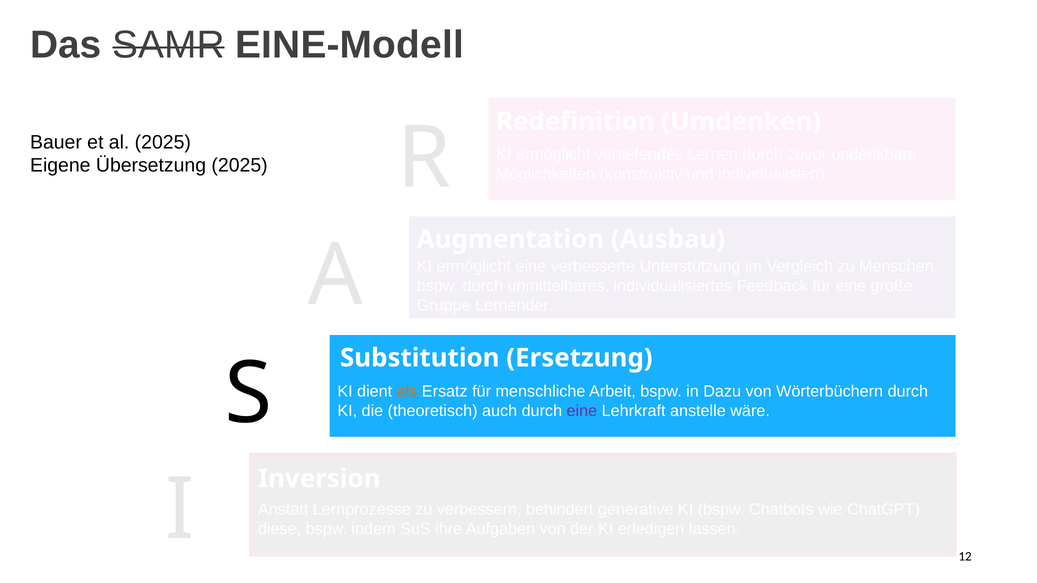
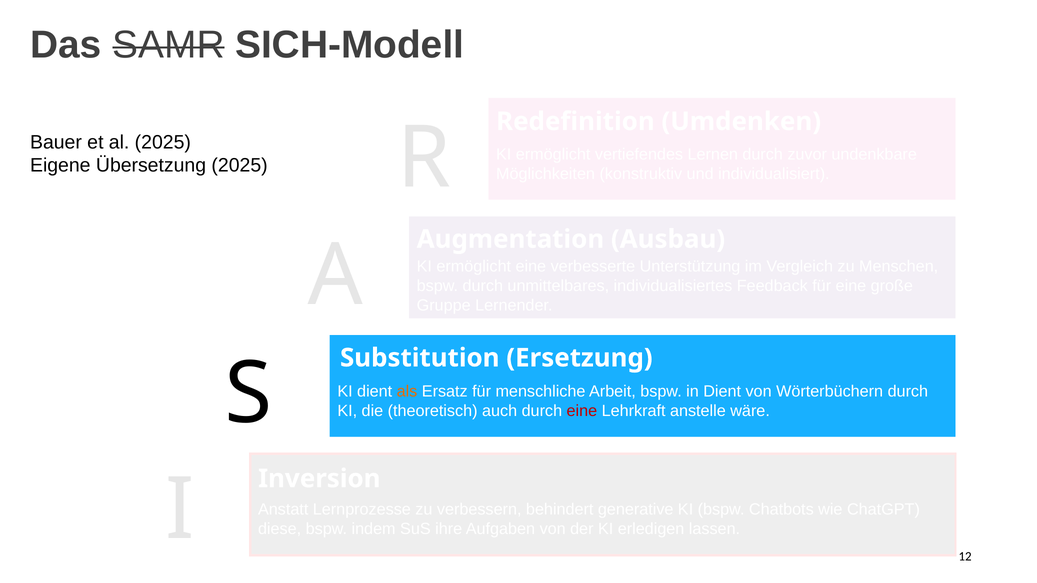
EINE-Modell: EINE-Modell -> SICH-Modell (350, 45)
in Dazu: Dazu -> Dient (722, 392)
eine colour: purple -> red (582, 411)
